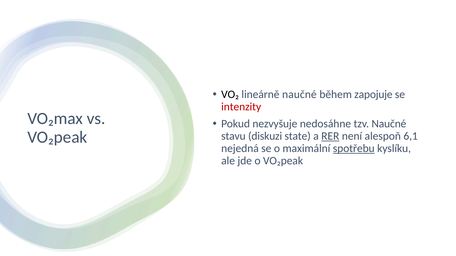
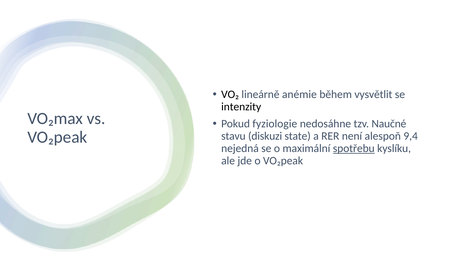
lineárně naučné: naučné -> anémie (299, 95)
zapojuje: zapojuje -> vysvětlit (373, 95)
intenzity colour: red -> black (241, 107)
nezvyšuje: nezvyšuje -> fyziologie (275, 124)
RER underline: present -> none (330, 136)
6,1: 6,1 -> 9,4 (411, 136)
